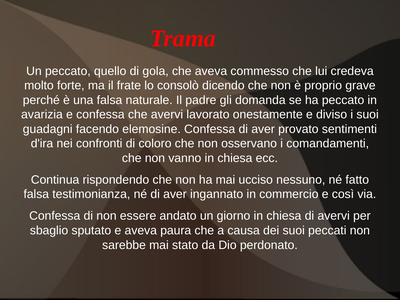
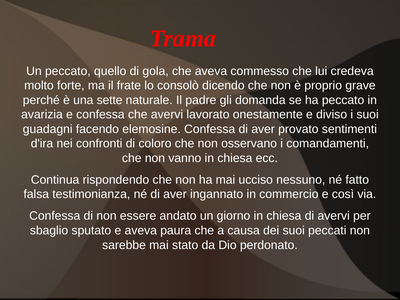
una falsa: falsa -> sette (110, 100)
